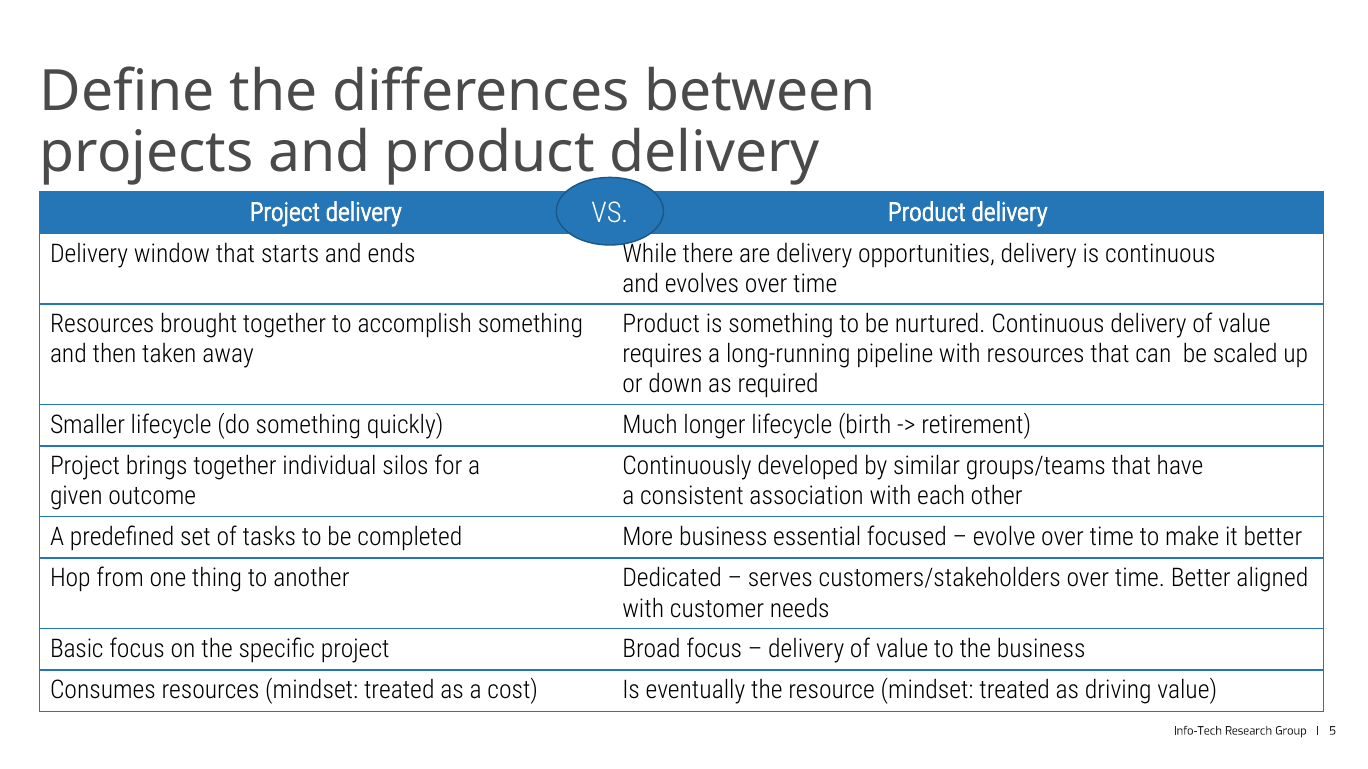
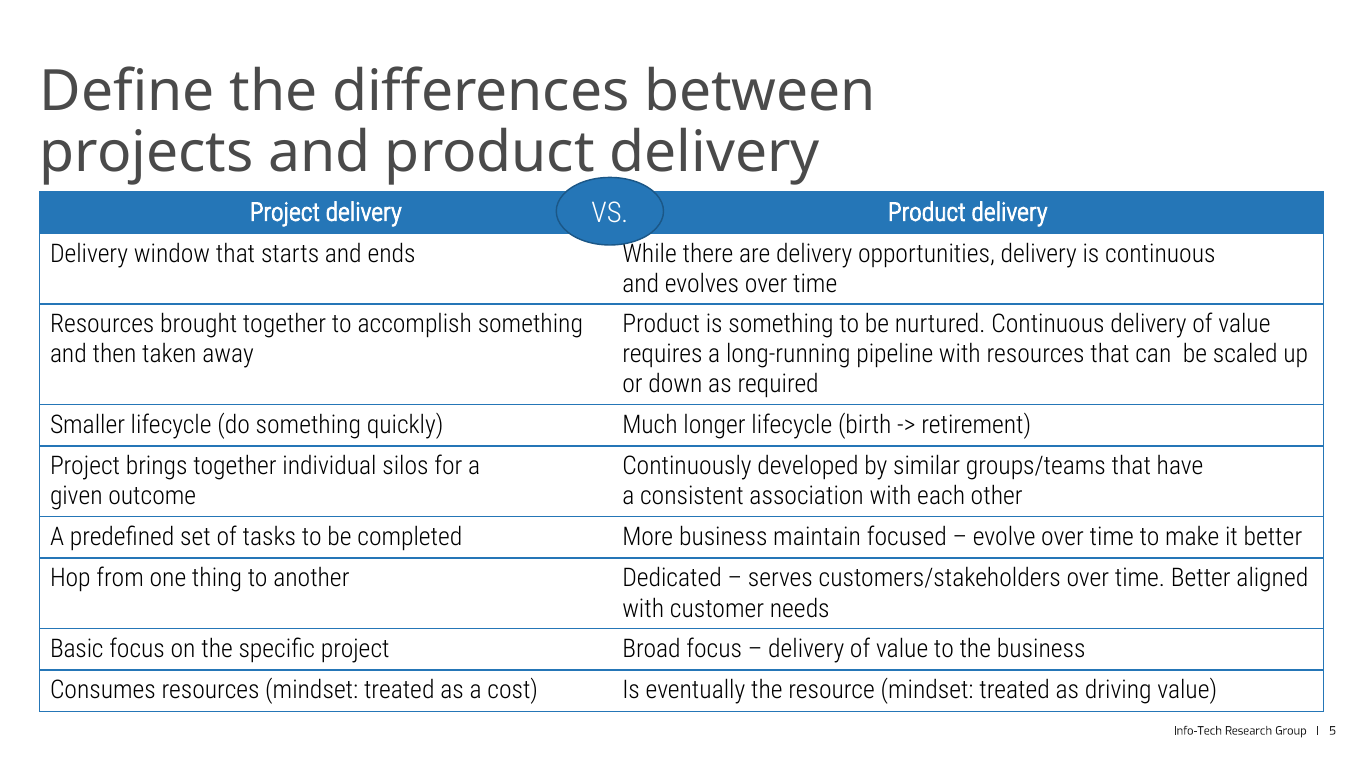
essential: essential -> maintain (817, 537)
